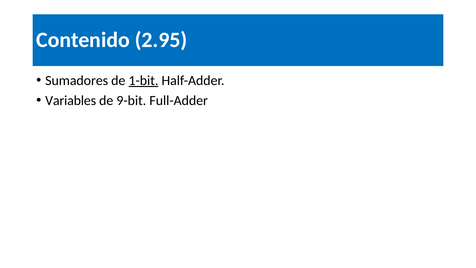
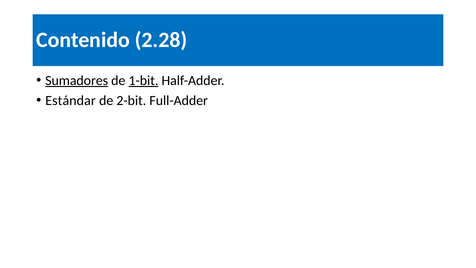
2.95: 2.95 -> 2.28 (161, 40)
Sumadores underline: none -> present (77, 80)
Variables: Variables -> Estándar (71, 100)
9-bit: 9-bit -> 2-bit (131, 100)
